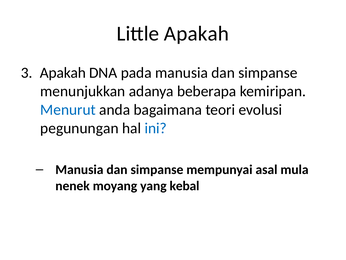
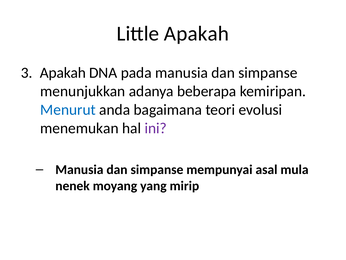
pegunungan: pegunungan -> menemukan (79, 128)
ini colour: blue -> purple (156, 128)
kebal: kebal -> mirip (184, 186)
